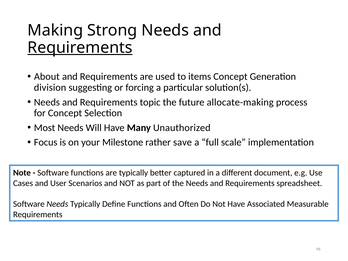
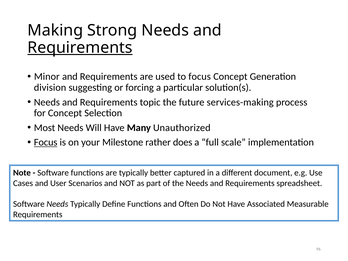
About: About -> Minor (47, 77)
to items: items -> focus (200, 77)
allocate-making: allocate-making -> services-making (240, 102)
Focus underline: none -> present (46, 142)
save: save -> does (183, 142)
